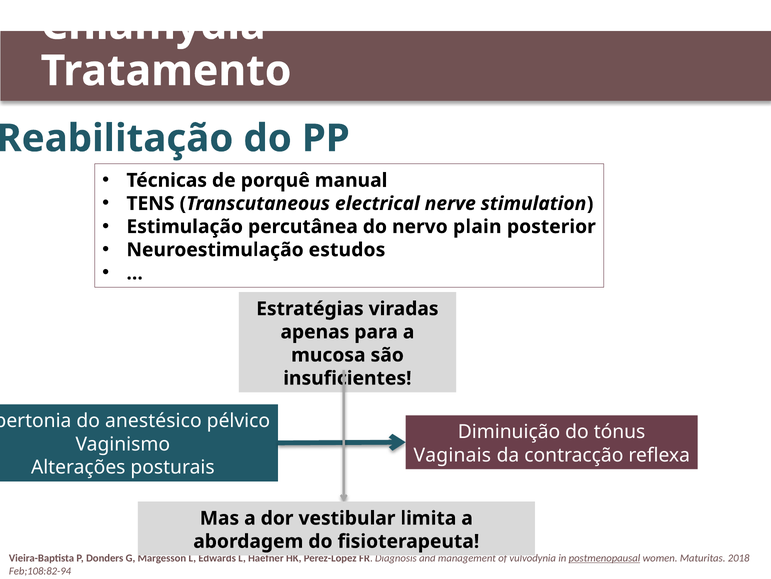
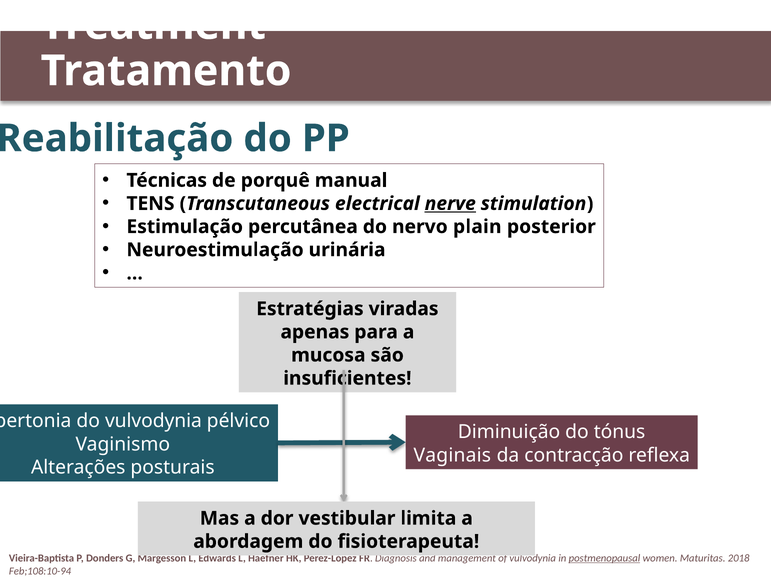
Chlamydia: Chlamydia -> Treatment (153, 25)
nerve underline: none -> present (450, 203)
estudos: estudos -> urinária (347, 250)
do anestésico: anestésico -> vulvodynia (153, 421)
Feb;108:82-94: Feb;108:82-94 -> Feb;108:10-94 (40, 570)
